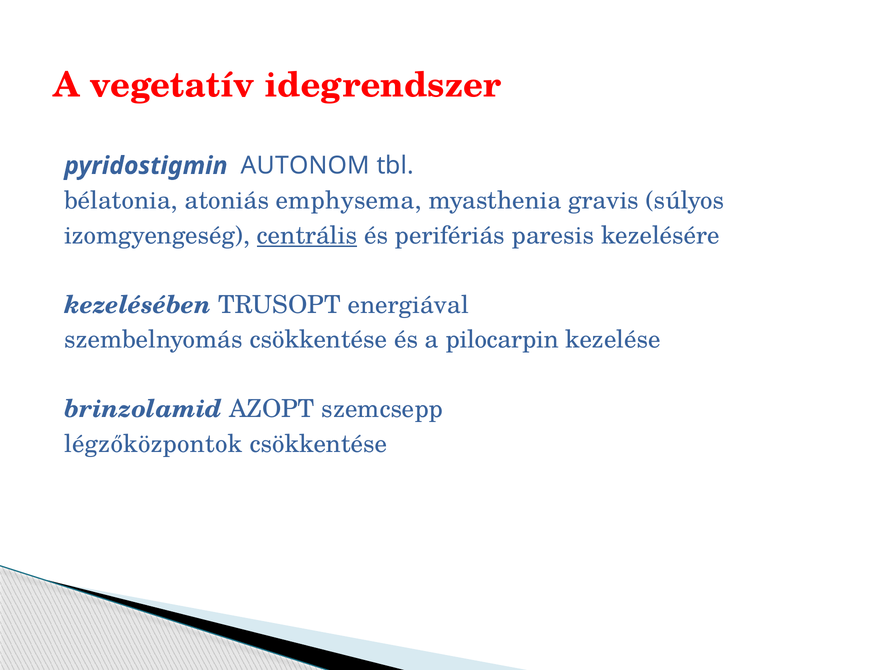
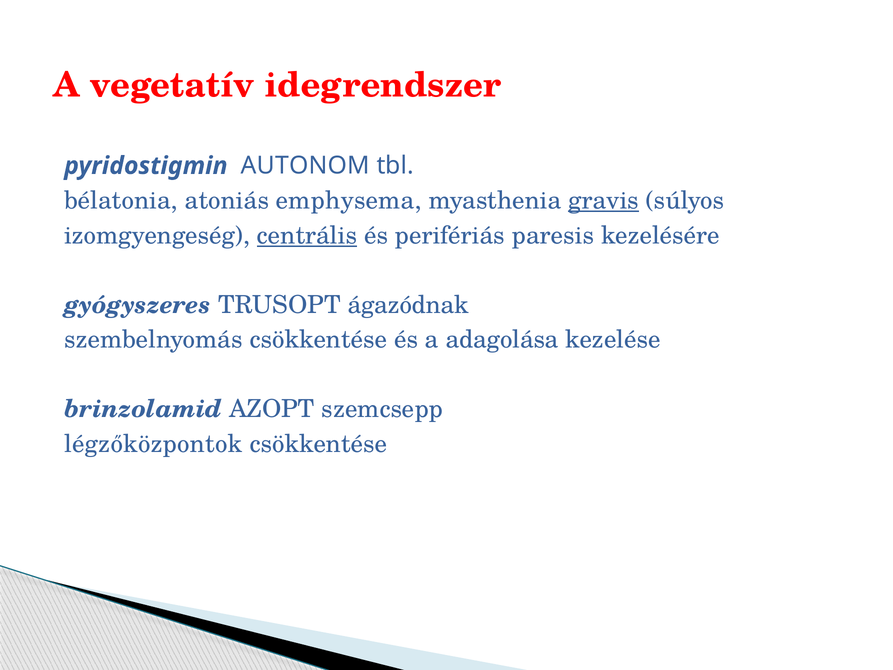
gravis underline: none -> present (604, 201)
kezelésében: kezelésében -> gyógyszeres (138, 305)
energiával: energiával -> ágazódnak (408, 305)
pilocarpin: pilocarpin -> adagolása (502, 340)
